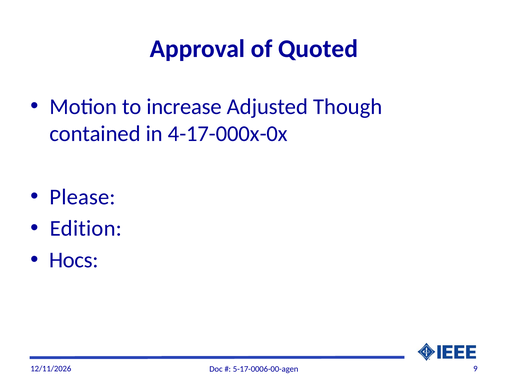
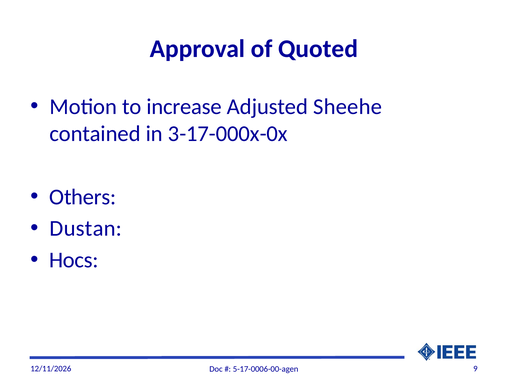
Though: Though -> Sheehe (348, 107)
4-17-000x-0x: 4-17-000x-0x -> 3-17-000x-0x (228, 134)
Please: Please -> Others (83, 197)
Edition: Edition -> Dustan (86, 229)
